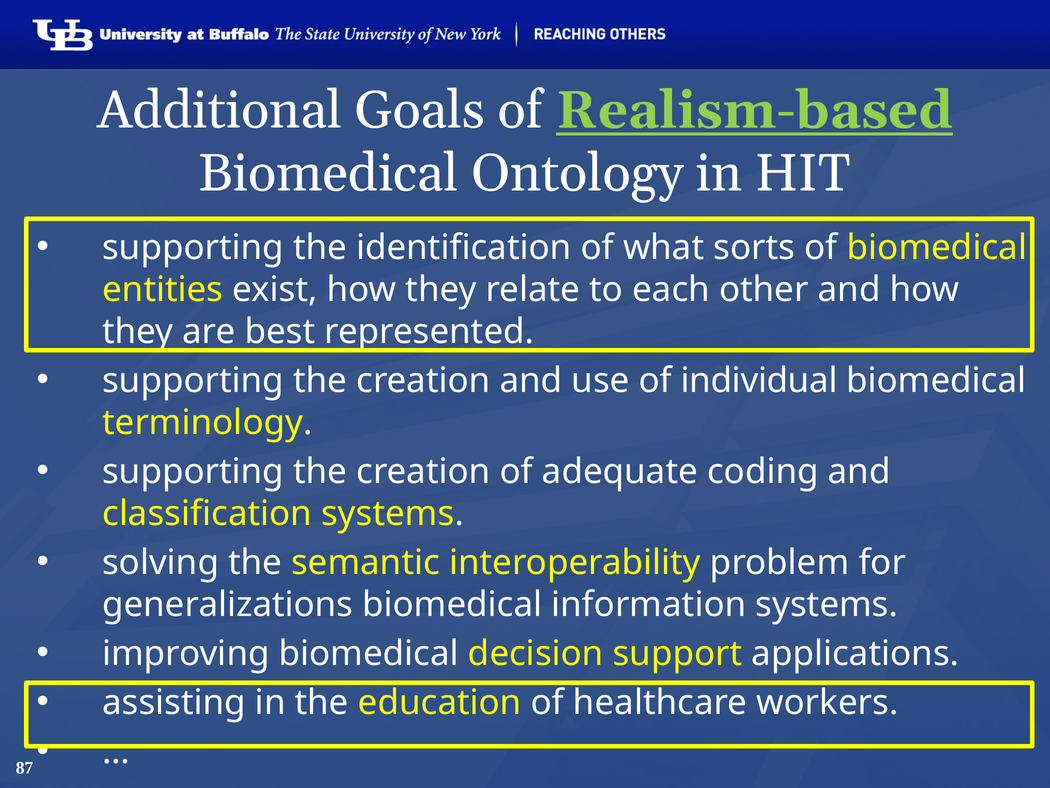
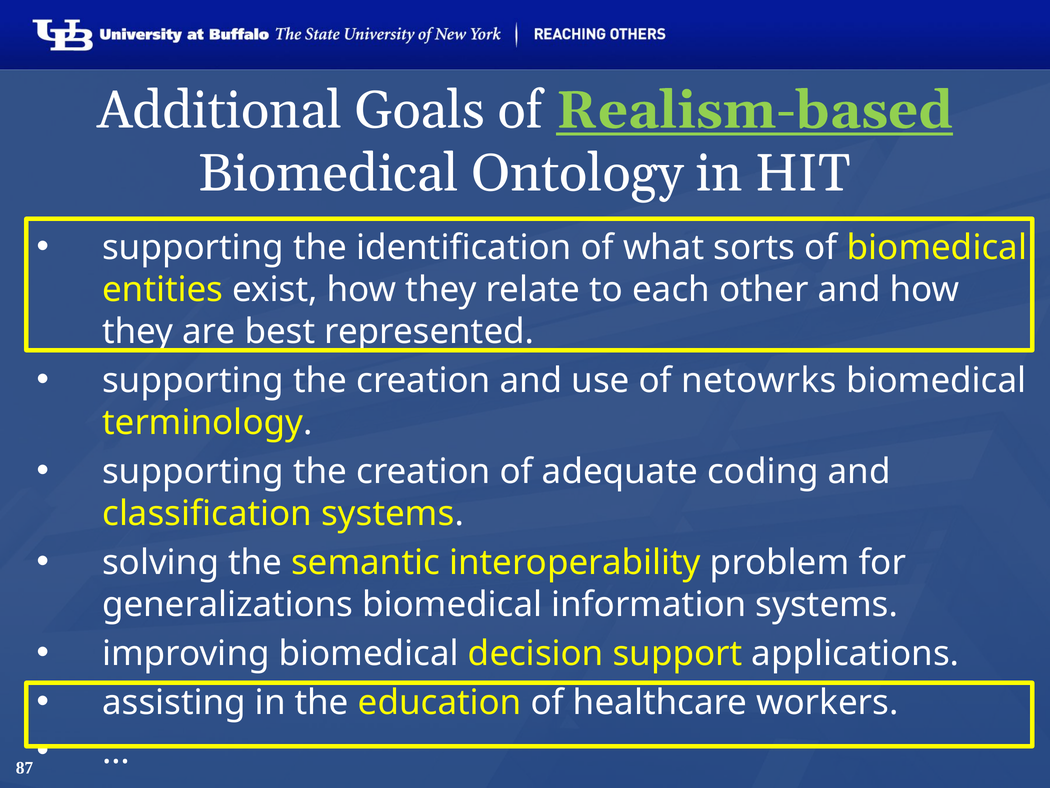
individual: individual -> netowrks (759, 380)
